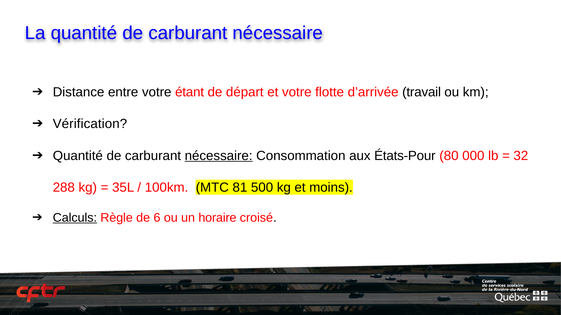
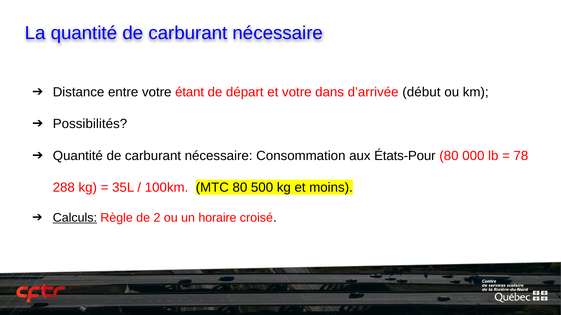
flotte: flotte -> dans (330, 92)
travail: travail -> début (421, 92)
Vérification: Vérification -> Possibilités (90, 124)
nécessaire underline: present -> none (219, 156)
32: 32 -> 78 (521, 156)
MTC 81: 81 -> 80 (240, 188)
6: 6 -> 2 (157, 218)
